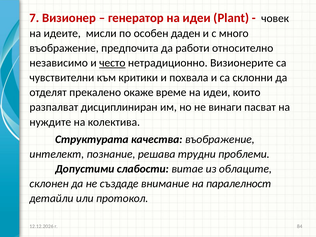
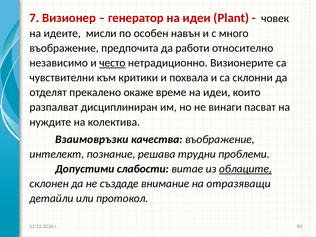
даден: даден -> навън (186, 33)
Структурата: Структурата -> Взаимовръзки (92, 139)
облаците underline: none -> present (245, 169)
паралелност: паралелност -> отразяващи (239, 184)
